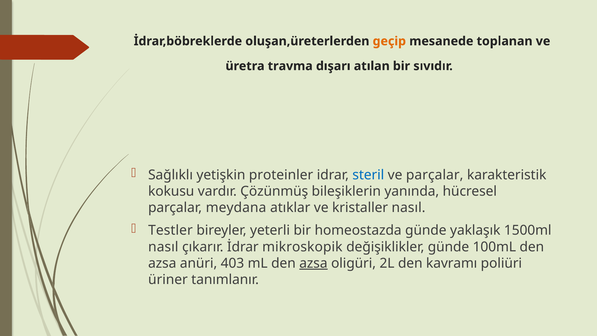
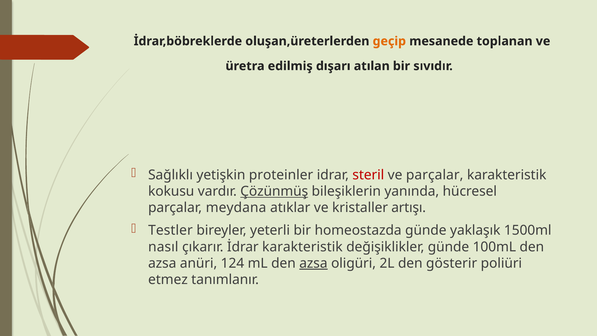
travma: travma -> edilmiş (290, 66)
steril colour: blue -> red (368, 175)
Çözünmüş underline: none -> present (274, 191)
kristaller nasıl: nasıl -> artışı (409, 208)
İdrar mikroskopik: mikroskopik -> karakteristik (302, 247)
403: 403 -> 124 (232, 263)
kavramı: kavramı -> gösterir (452, 263)
üriner: üriner -> etmez (168, 280)
